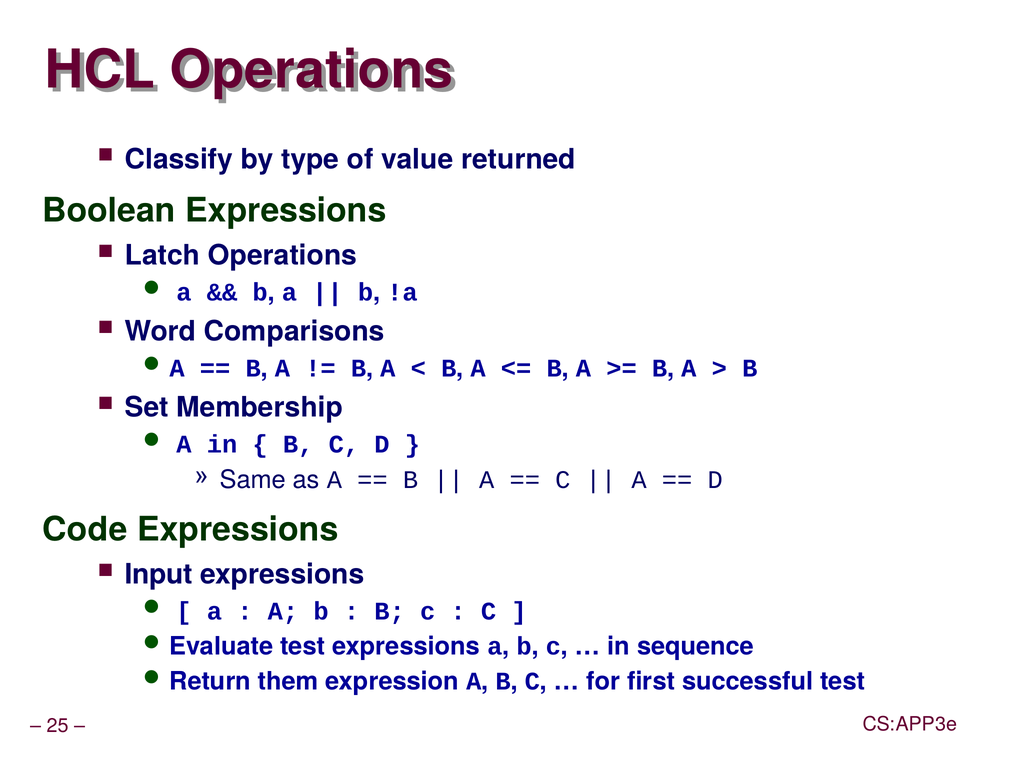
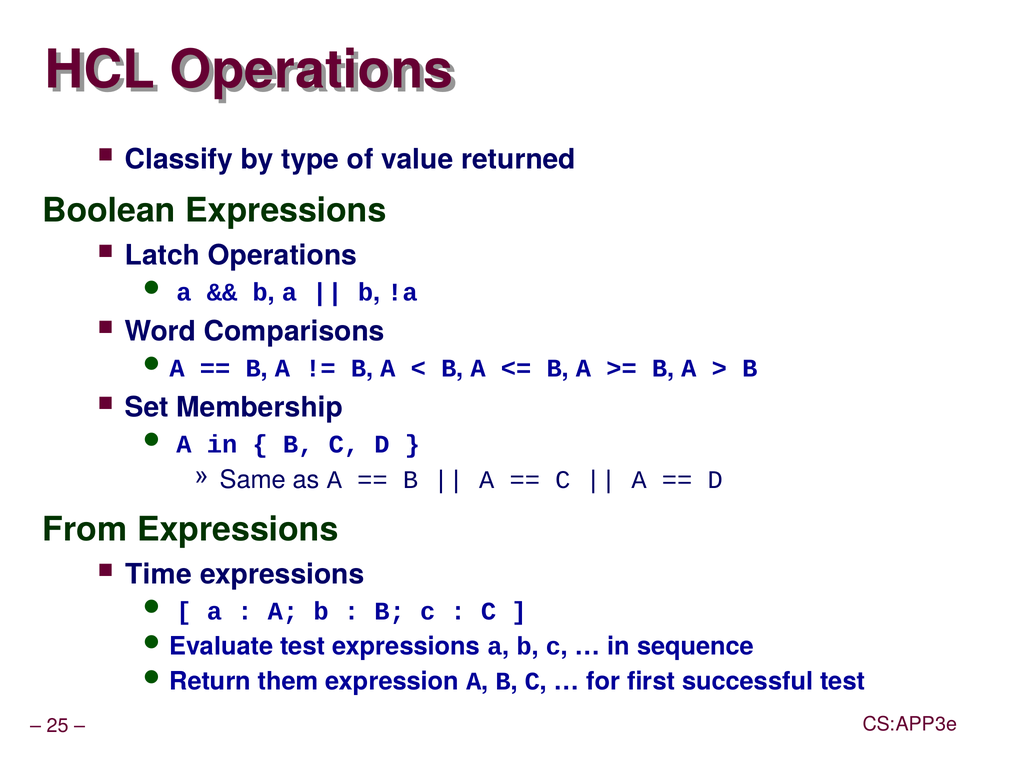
Code: Code -> From (85, 530)
Input: Input -> Time (158, 575)
